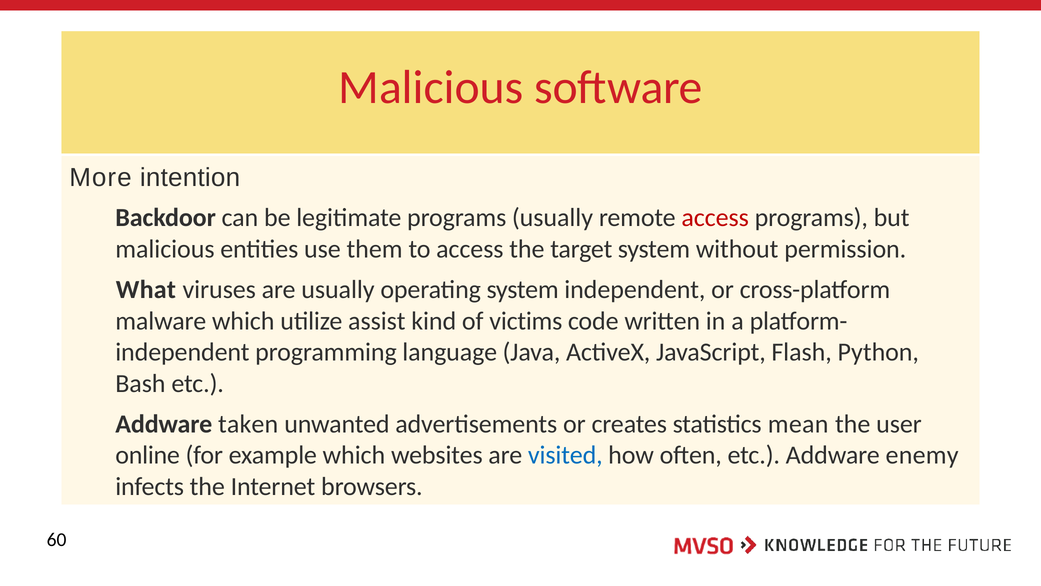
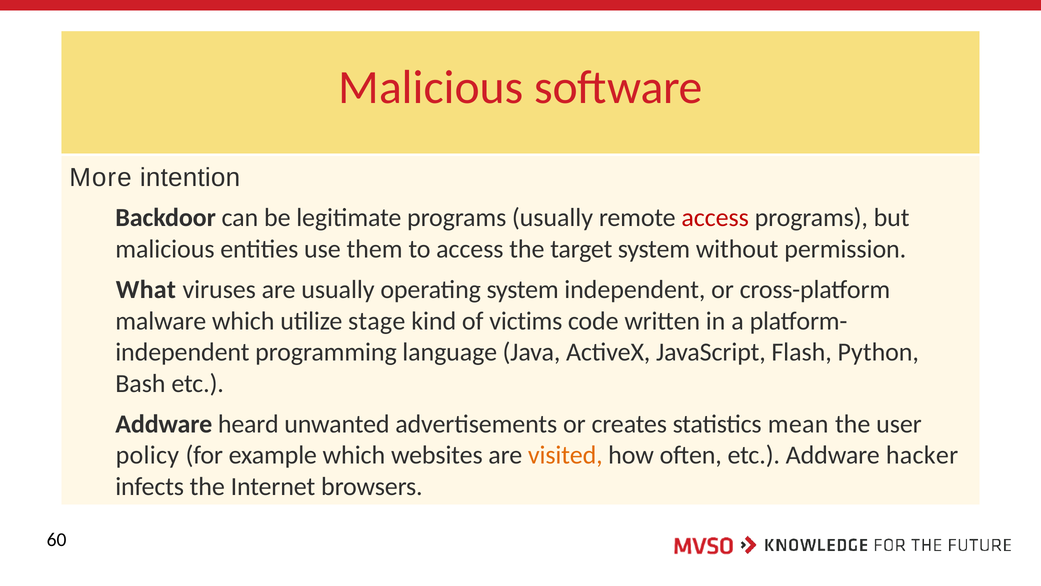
assist: assist -> stage (377, 321)
taken: taken -> heard (248, 424)
online: online -> policy (147, 455)
visited colour: blue -> orange (565, 455)
enemy: enemy -> hacker (922, 455)
